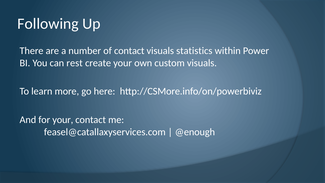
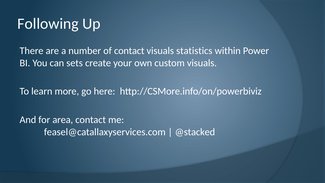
rest: rest -> sets (75, 63)
for your: your -> area (63, 120)
@enough: @enough -> @stacked (195, 132)
